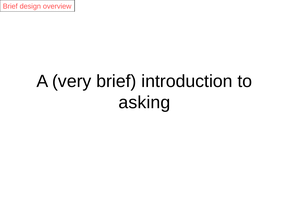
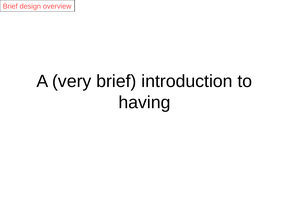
asking: asking -> having (144, 102)
